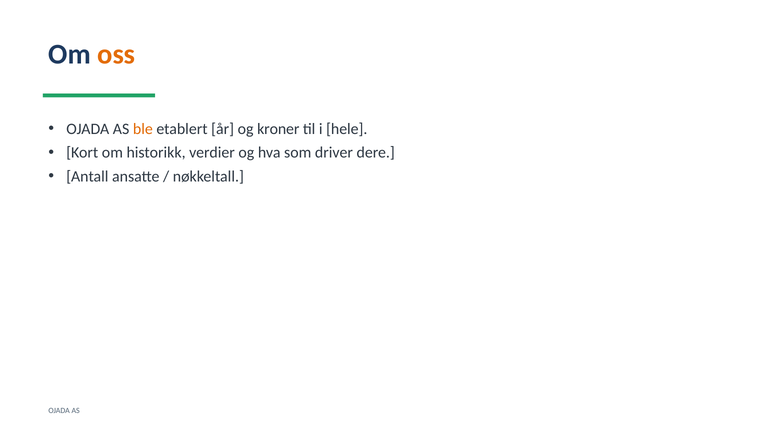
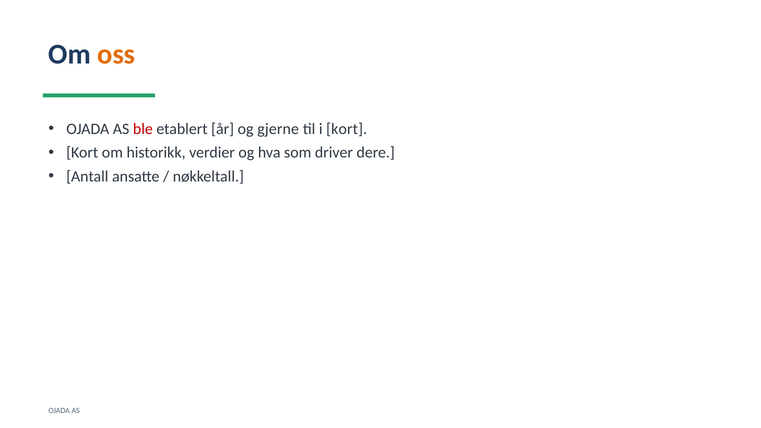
ble colour: orange -> red (143, 129)
kroner: kroner -> gjerne (278, 129)
i hele: hele -> kort (347, 129)
